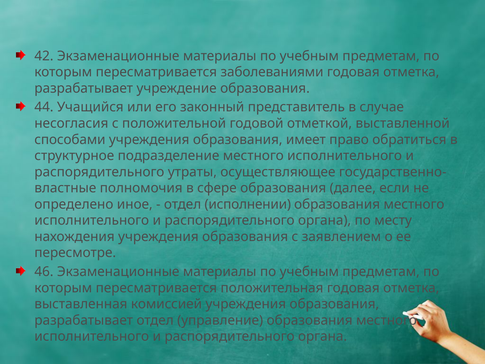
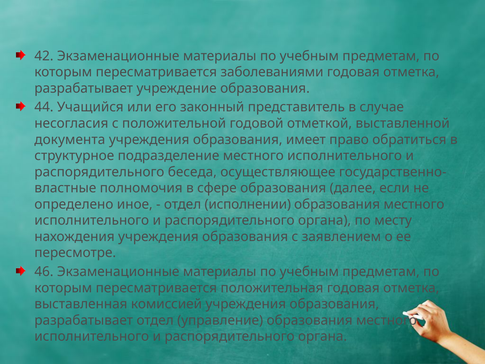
способами: способами -> документа (70, 139)
утраты: утраты -> беседа (192, 172)
